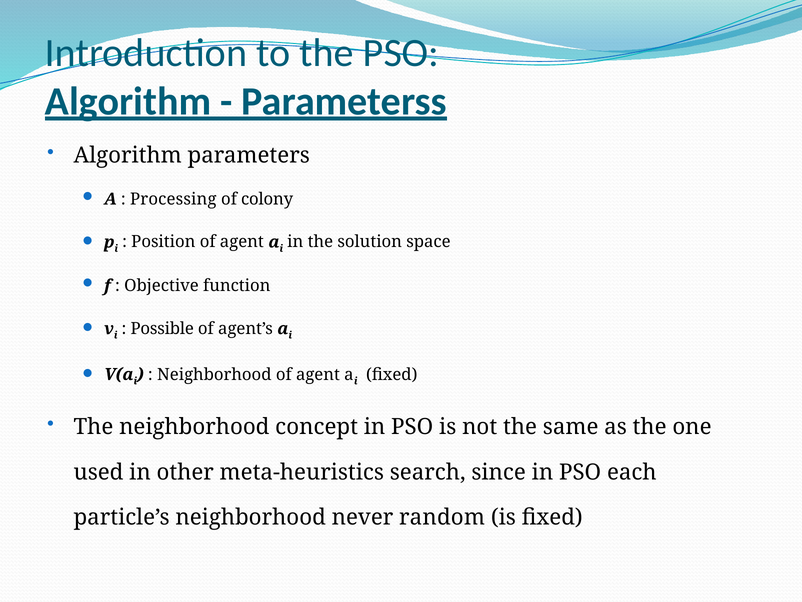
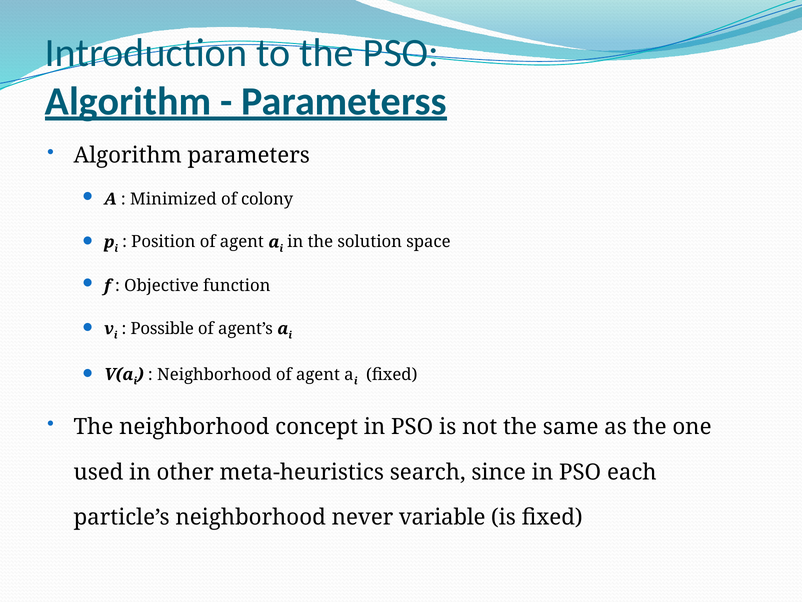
Processing: Processing -> Minimized (173, 199)
random: random -> variable (442, 517)
